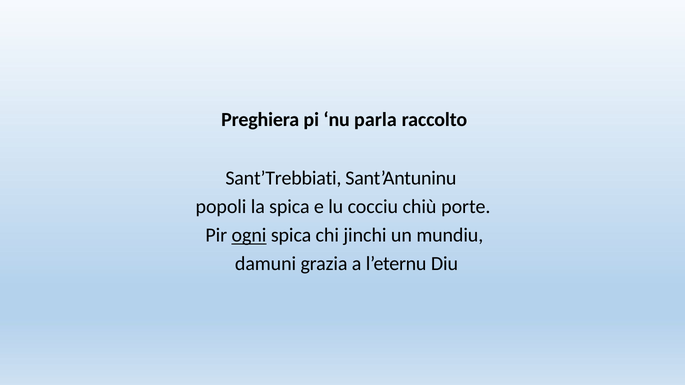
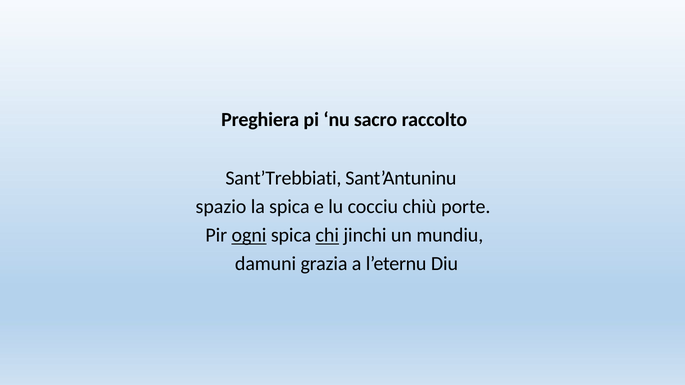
parla: parla -> sacro (376, 120)
popoli: popoli -> spazio (221, 207)
chi underline: none -> present (327, 235)
